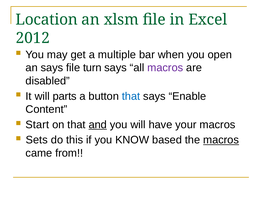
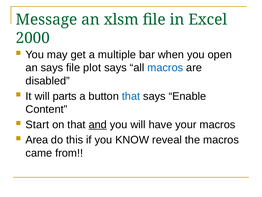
Location: Location -> Message (47, 20)
2012: 2012 -> 2000 (33, 38)
turn: turn -> plot (92, 68)
macros colour: purple -> blue (165, 68)
Sets: Sets -> Area (37, 140)
based: based -> reveal (167, 140)
macros underline: present -> none (221, 140)
